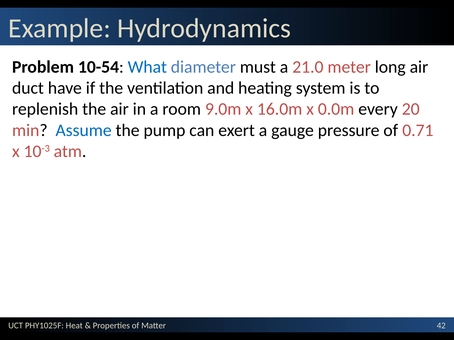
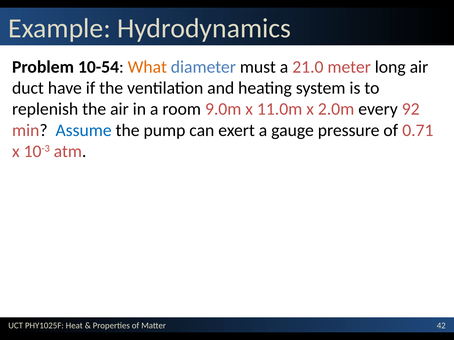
What colour: blue -> orange (147, 67)
16.0m: 16.0m -> 11.0m (280, 109)
0.0m: 0.0m -> 2.0m (336, 109)
20: 20 -> 92 (411, 109)
